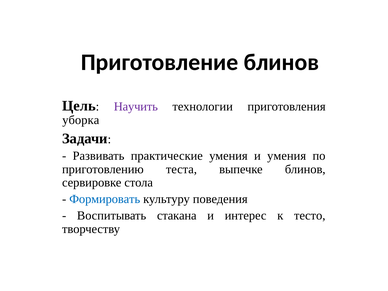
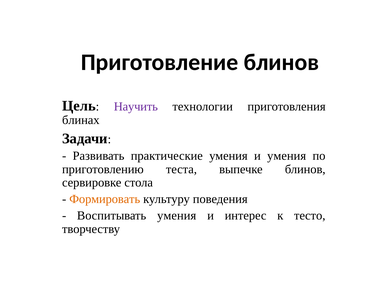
уборка: уборка -> блинах (81, 120)
Формировать colour: blue -> orange (105, 199)
Воспитывать стакана: стакана -> умения (177, 216)
